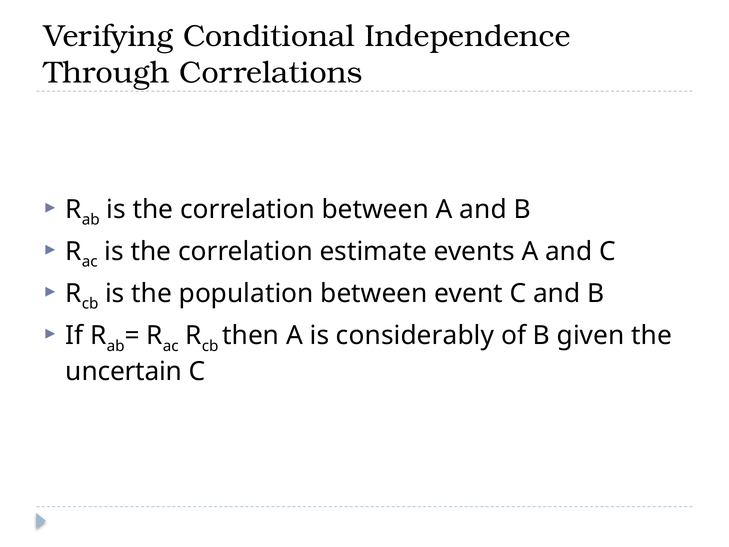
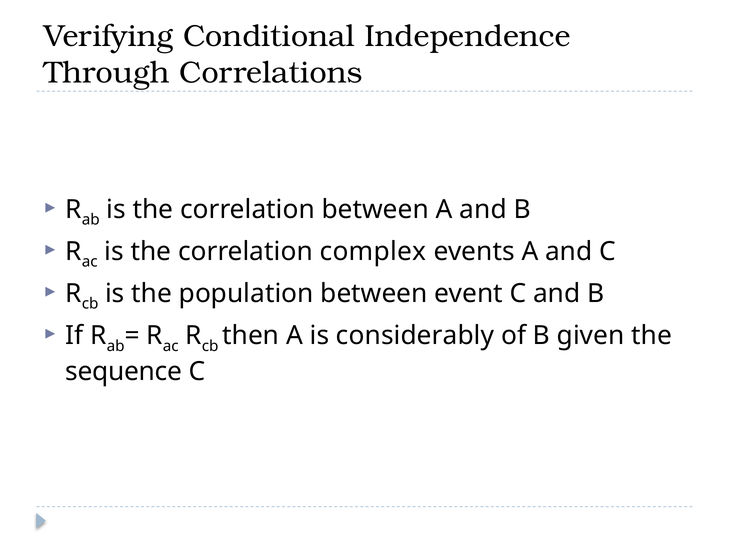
estimate: estimate -> complex (373, 252)
uncertain: uncertain -> sequence (124, 372)
